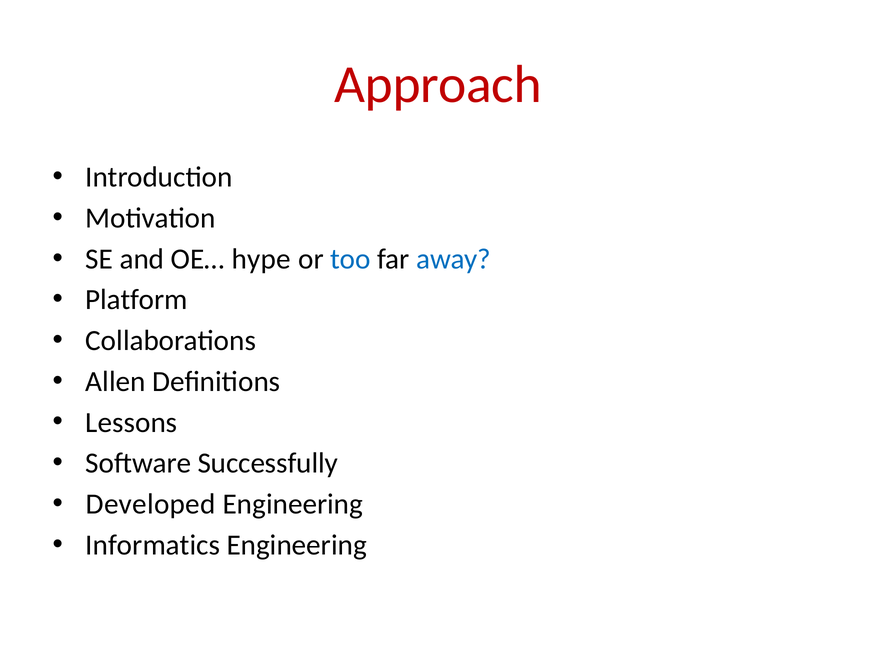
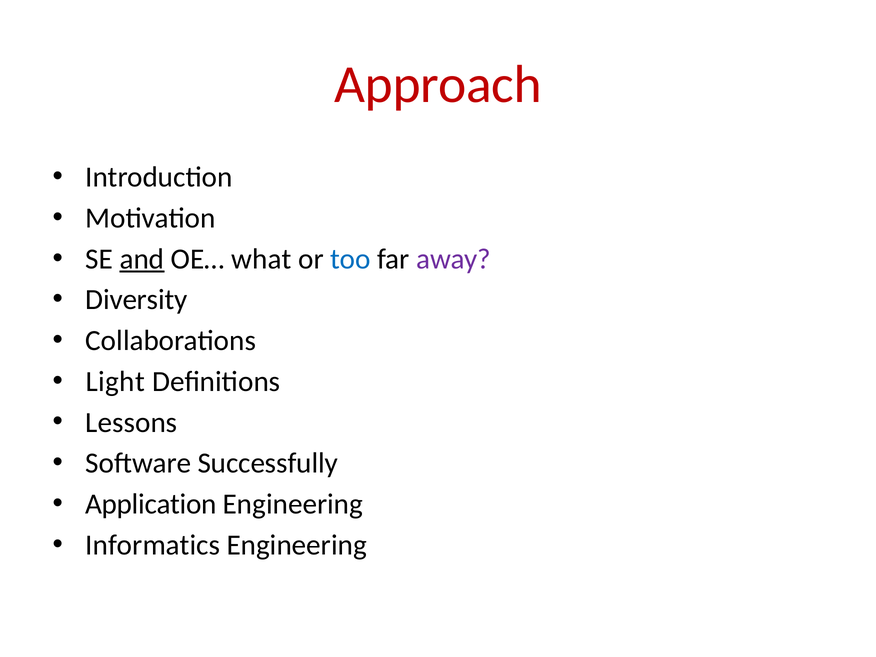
and underline: none -> present (142, 259)
hype: hype -> what (261, 259)
away colour: blue -> purple (454, 259)
Platform: Platform -> Diversity (136, 300)
Allen: Allen -> Light (115, 382)
Developed: Developed -> Application (151, 504)
